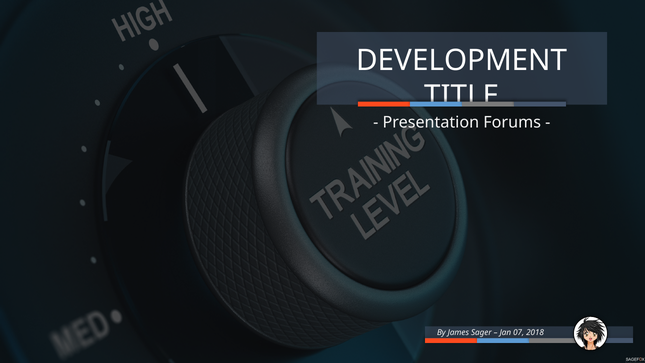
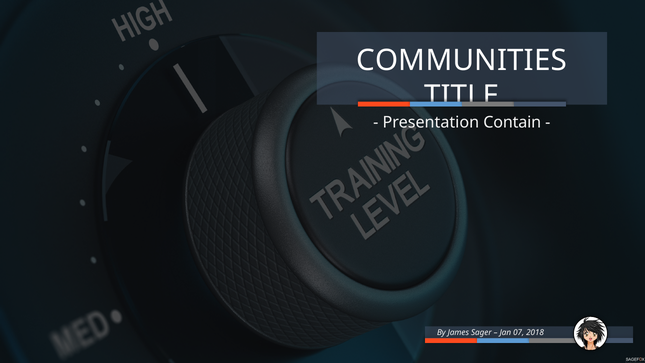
DEVELOPMENT: DEVELOPMENT -> COMMUNITIES (462, 61)
Forums: Forums -> Contain (512, 123)
